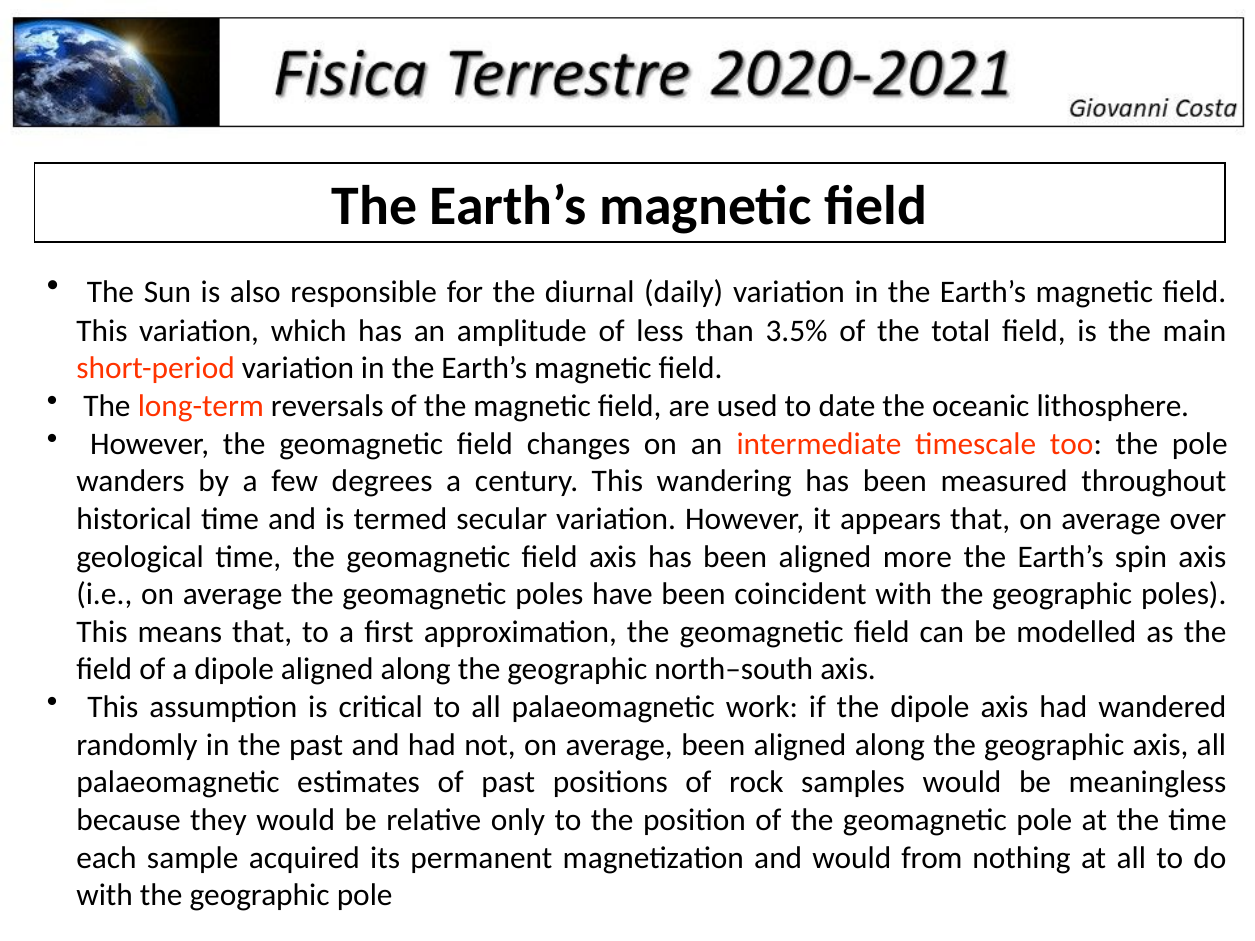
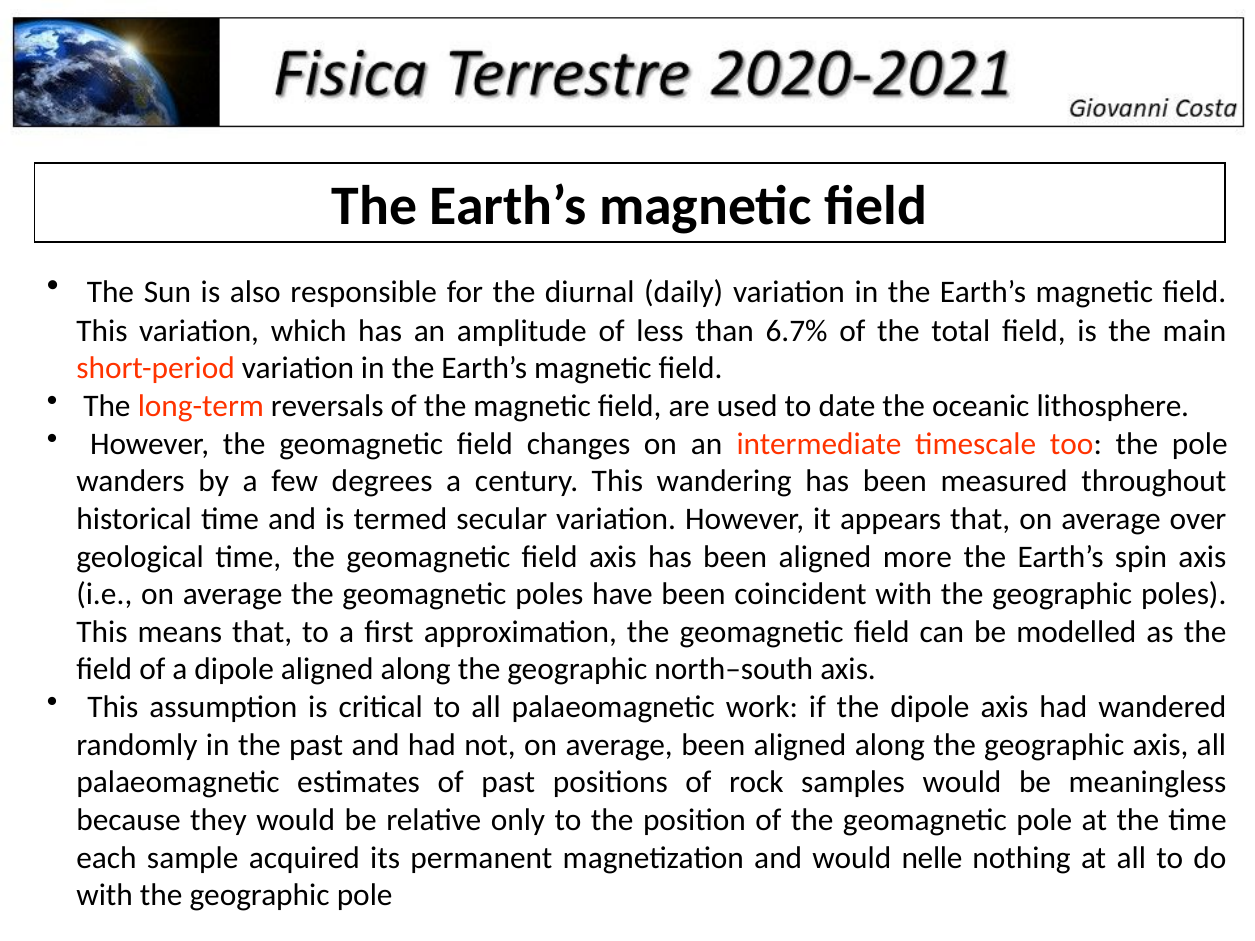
3.5%: 3.5% -> 6.7% (797, 331)
from: from -> nelle (932, 858)
